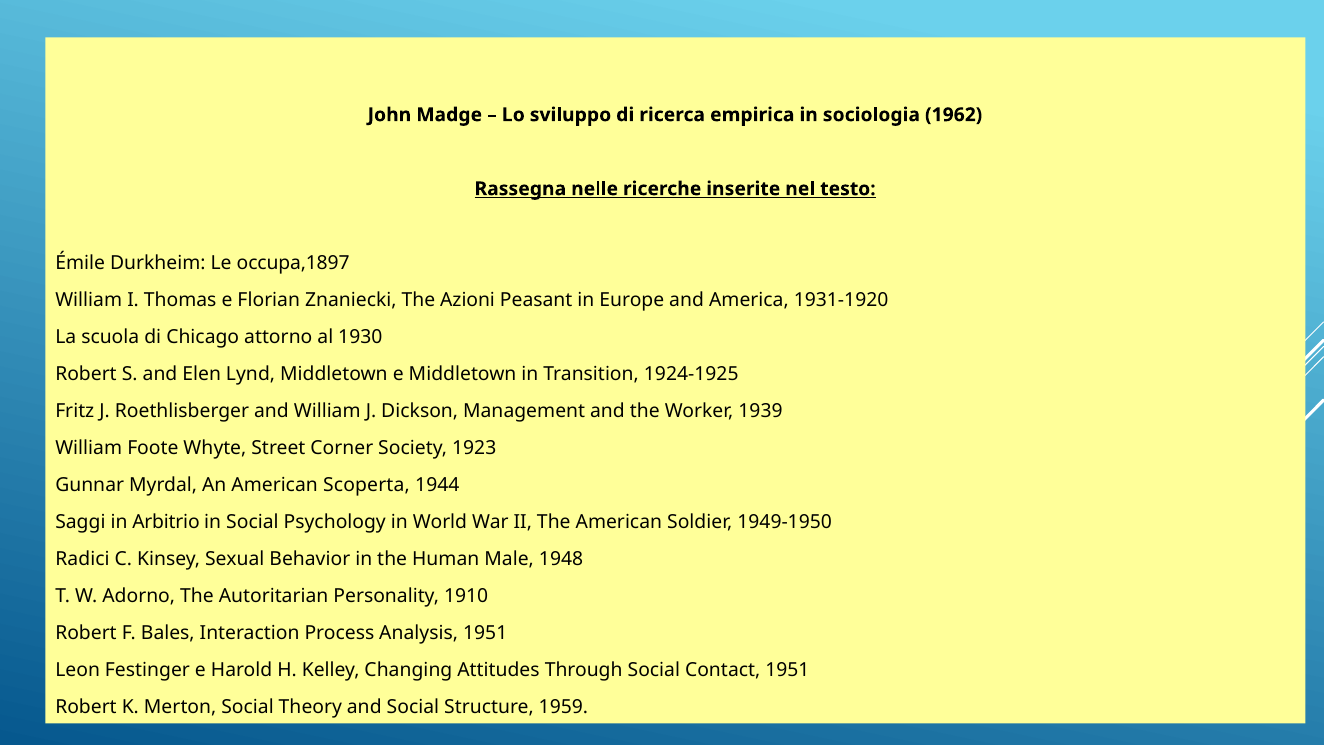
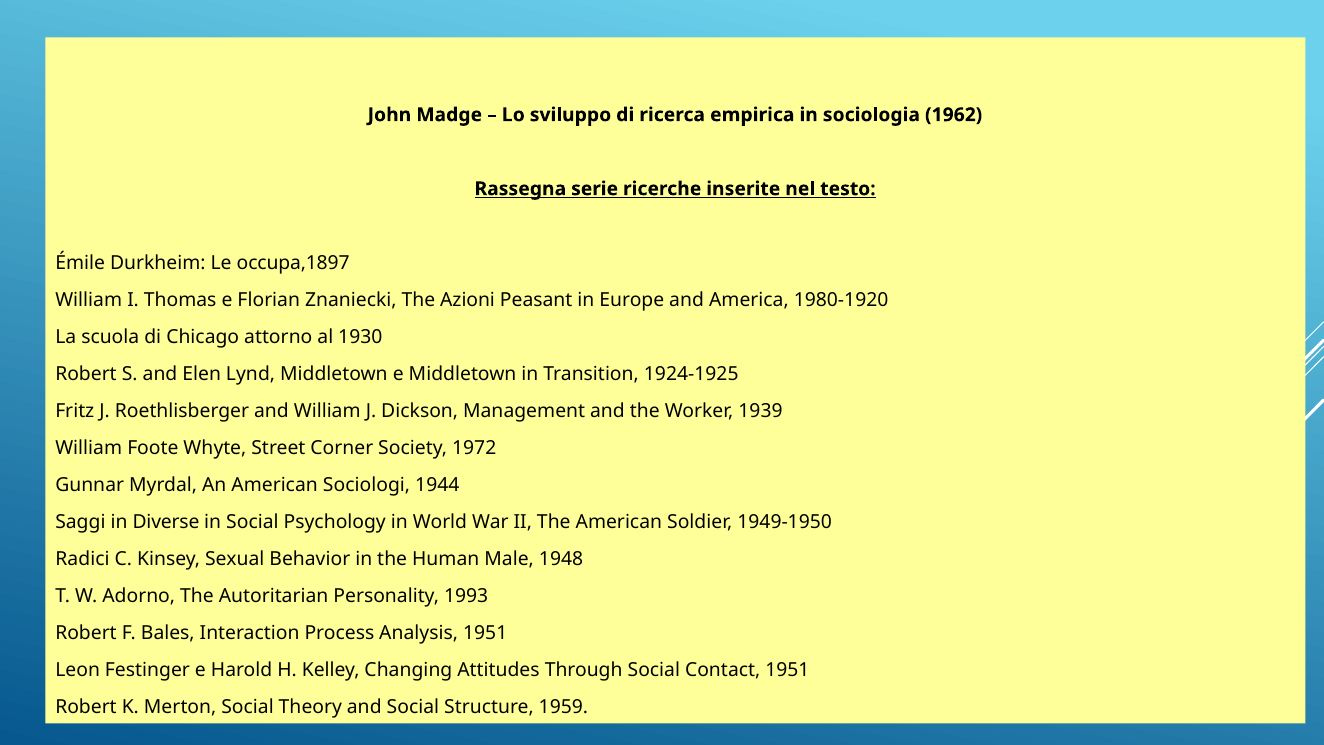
nelle: nelle -> serie (595, 189)
1931-1920: 1931-1920 -> 1980-1920 (841, 300)
1923: 1923 -> 1972 (474, 448)
Scoperta: Scoperta -> Sociologi (367, 485)
Arbitrio: Arbitrio -> Diverse (166, 522)
1910: 1910 -> 1993 (466, 596)
